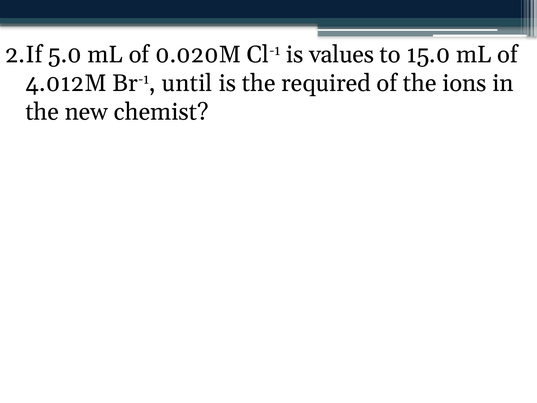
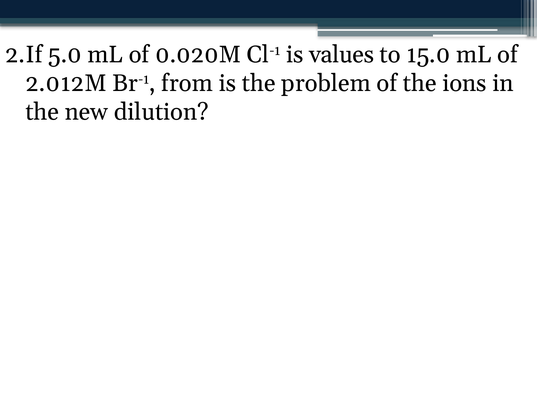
4.012M: 4.012M -> 2.012M (66, 83)
until: until -> from (187, 83)
required: required -> problem (326, 83)
chemist: chemist -> dilution (161, 112)
